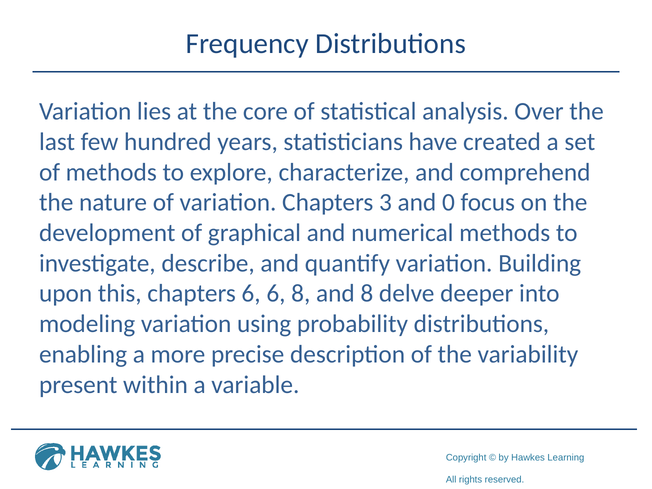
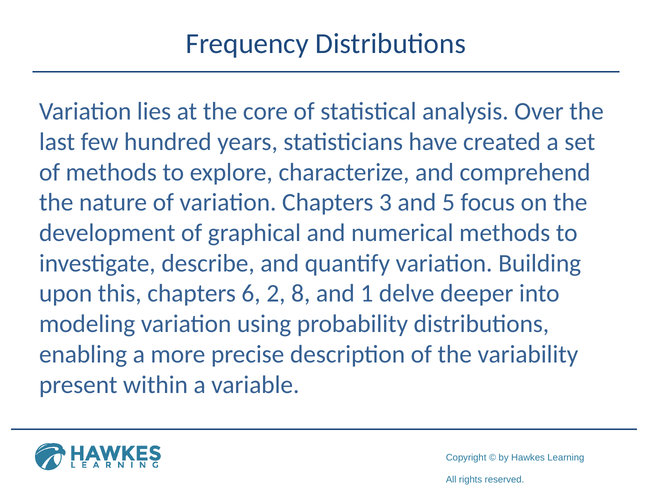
0: 0 -> 5 (448, 203)
6 6: 6 -> 2 (276, 294)
and 8: 8 -> 1 (367, 294)
